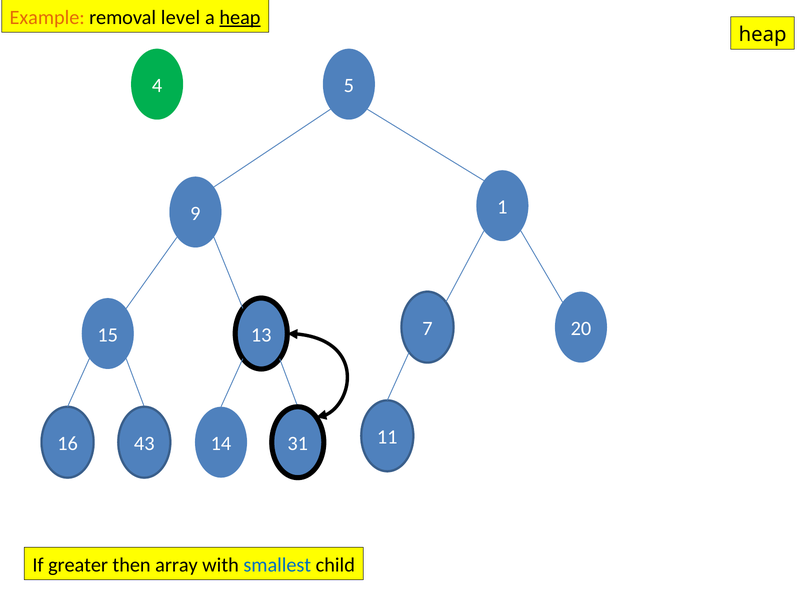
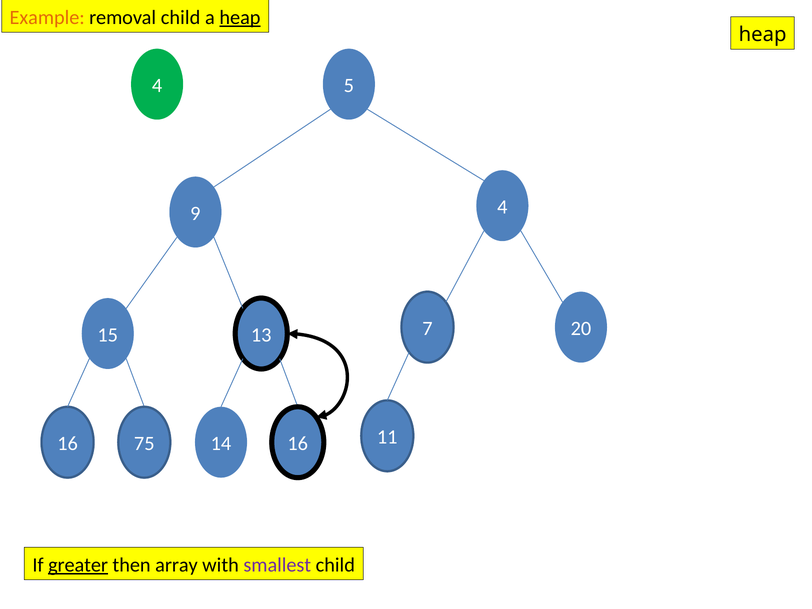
removal level: level -> child (181, 18)
9 1: 1 -> 4 (502, 207)
43: 43 -> 75 (144, 444)
14 31: 31 -> 16 (298, 444)
greater underline: none -> present (78, 565)
smallest colour: blue -> purple (277, 565)
